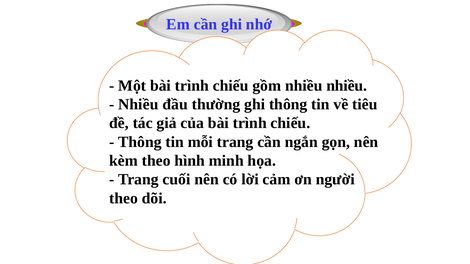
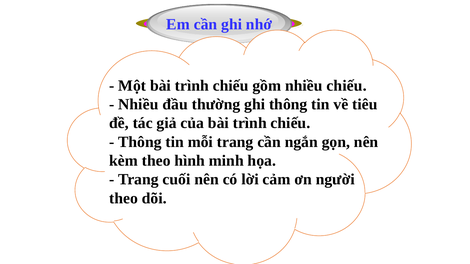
nhiều nhiều: nhiều -> chiếu (347, 86)
